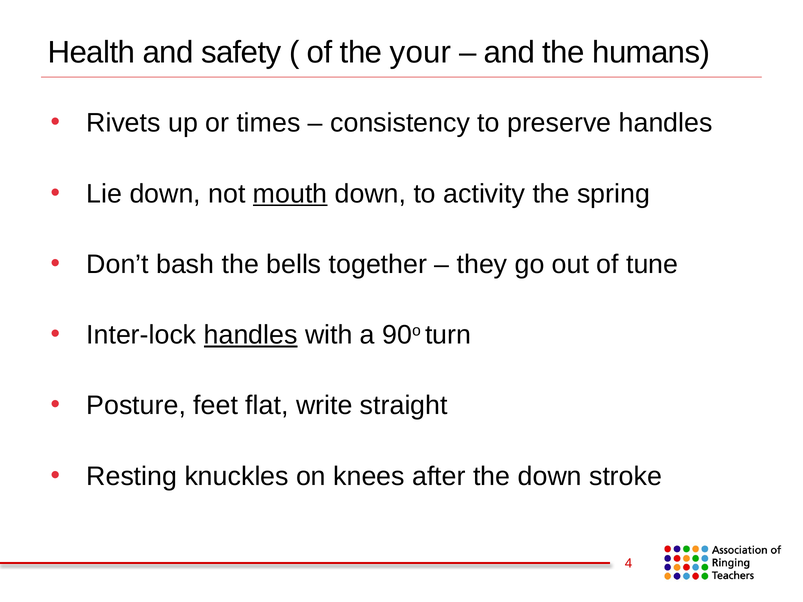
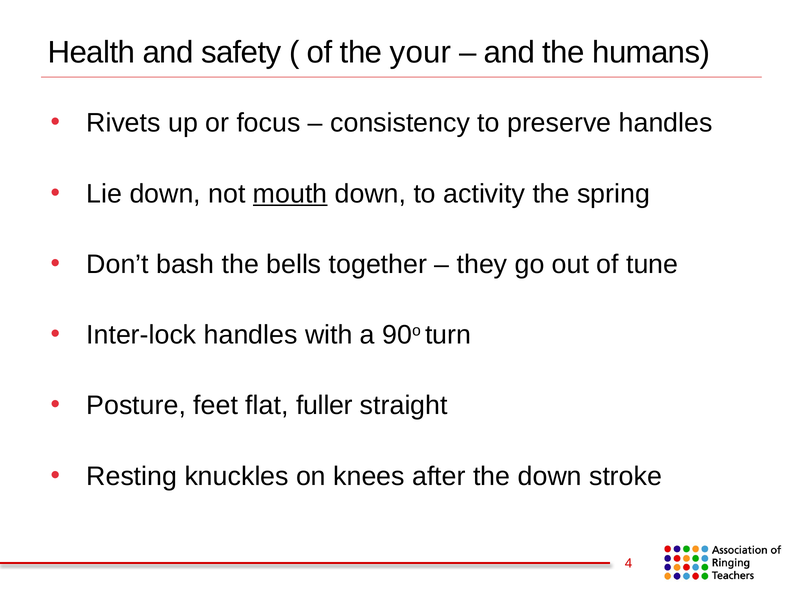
times: times -> focus (269, 123)
handles underline: present -> none (251, 335)
write: write -> fuller (324, 406)
